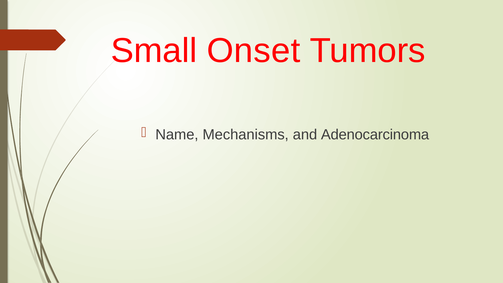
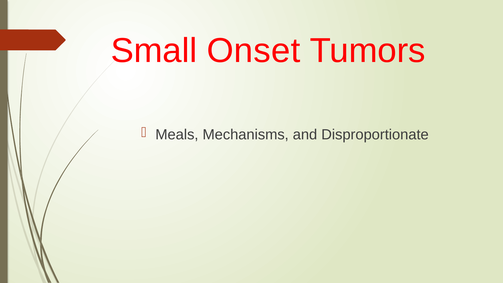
Name: Name -> Meals (177, 135)
Adenocarcinoma: Adenocarcinoma -> Disproportionate (375, 135)
